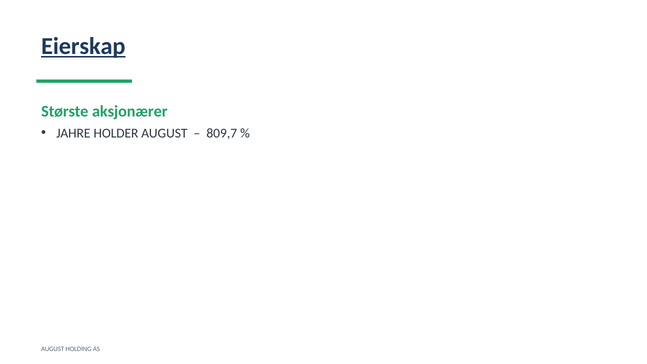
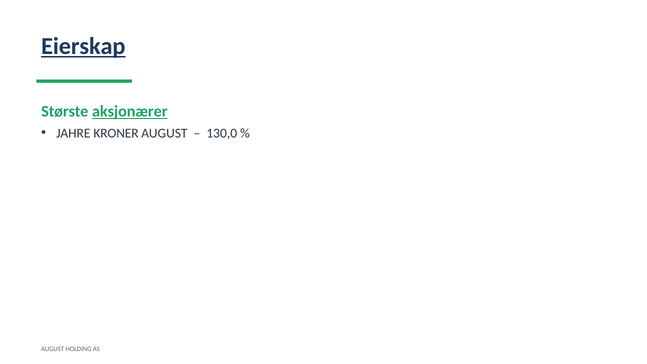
aksjonærer underline: none -> present (130, 111)
HOLDER: HOLDER -> KRONER (116, 133)
809,7: 809,7 -> 130,0 (222, 133)
